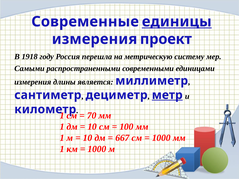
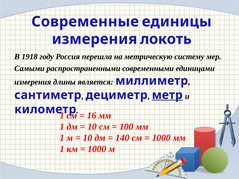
единицы underline: present -> none (177, 22)
проект: проект -> локоть (166, 39)
70: 70 -> 16 (92, 116)
667: 667 -> 140 (122, 138)
